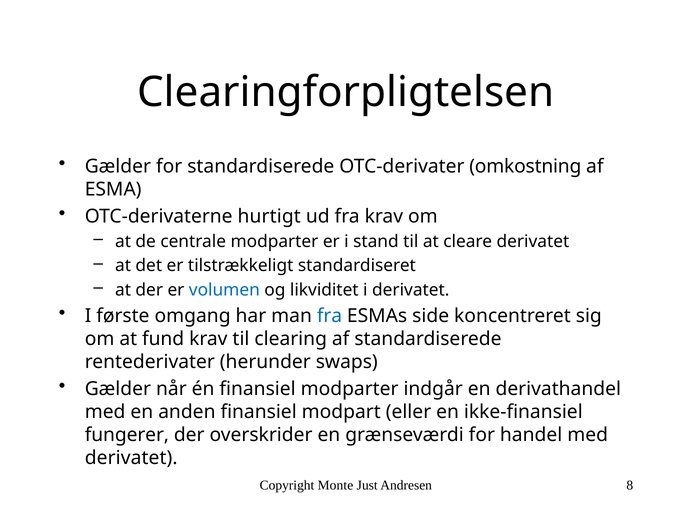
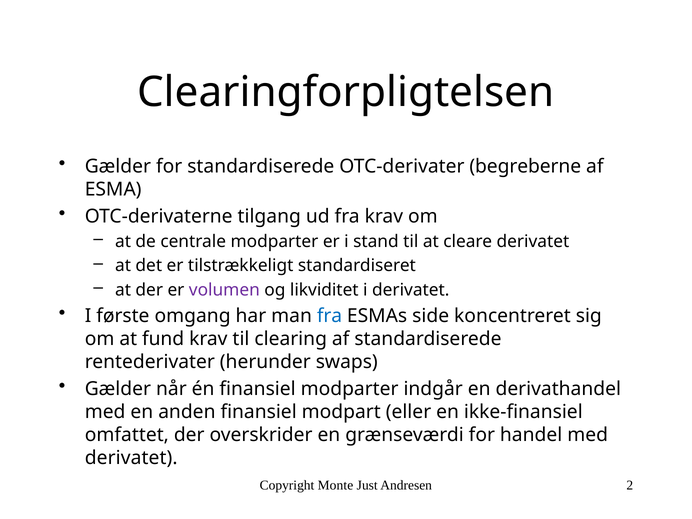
omkostning: omkostning -> begreberne (525, 166)
hurtigt: hurtigt -> tilgang (269, 216)
volumen colour: blue -> purple (224, 290)
fungerer: fungerer -> omfattet (127, 435)
8: 8 -> 2 (630, 485)
